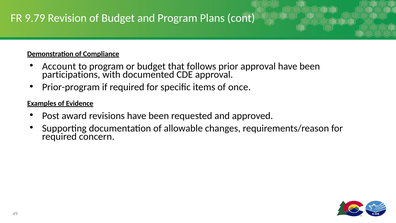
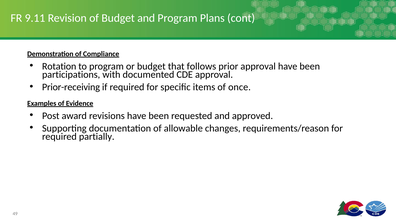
9.79: 9.79 -> 9.11 (35, 18)
Account: Account -> Rotation (59, 66)
Prior-program: Prior-program -> Prior-receiving (71, 87)
concern: concern -> partially (97, 137)
